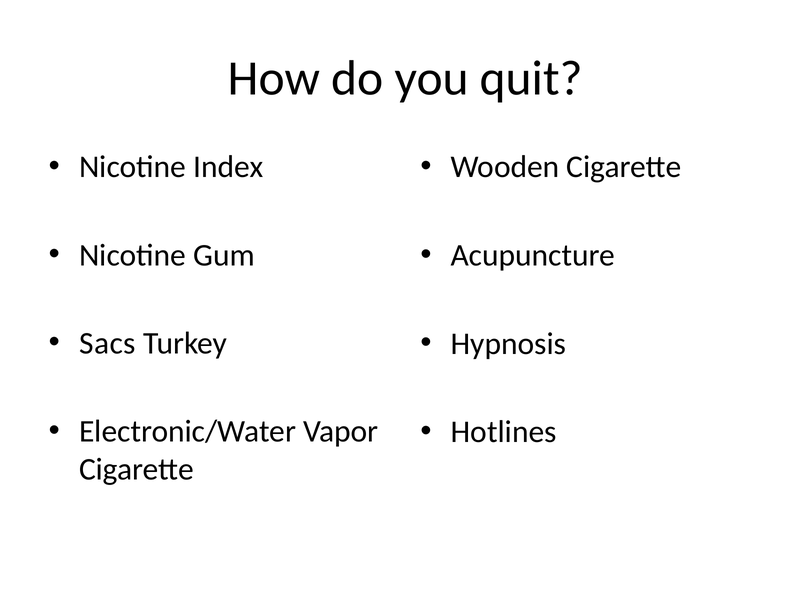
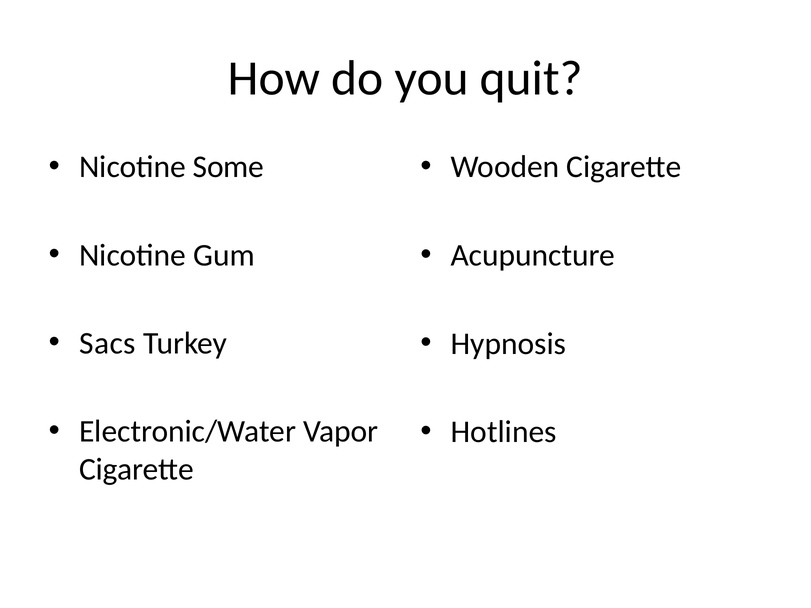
Index: Index -> Some (229, 167)
